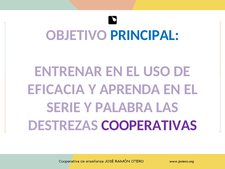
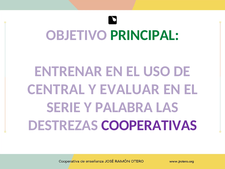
PRINCIPAL colour: blue -> green (145, 35)
EFICACIA: EFICACIA -> CENTRAL (56, 89)
APRENDA: APRENDA -> EVALUAR (130, 89)
